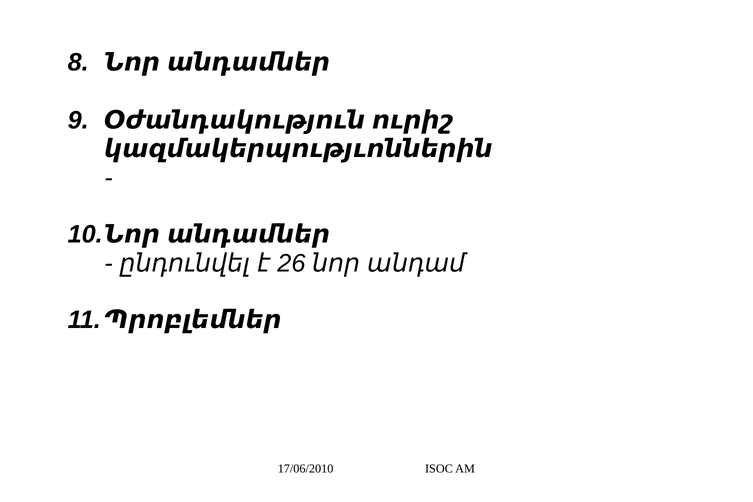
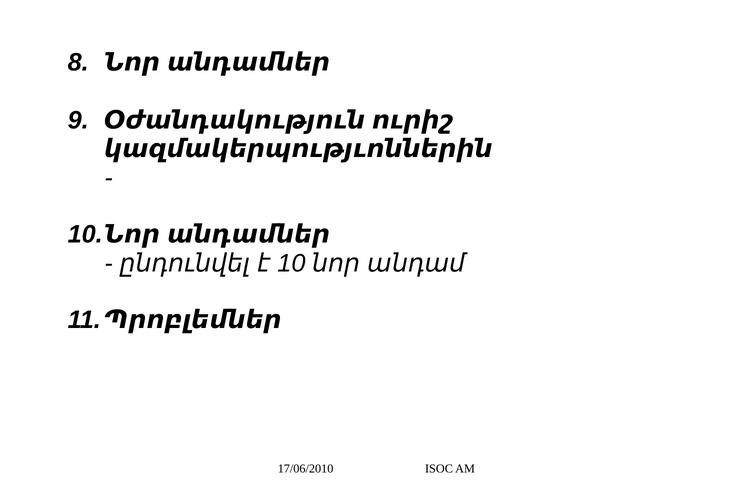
26: 26 -> 10 (291, 263)
